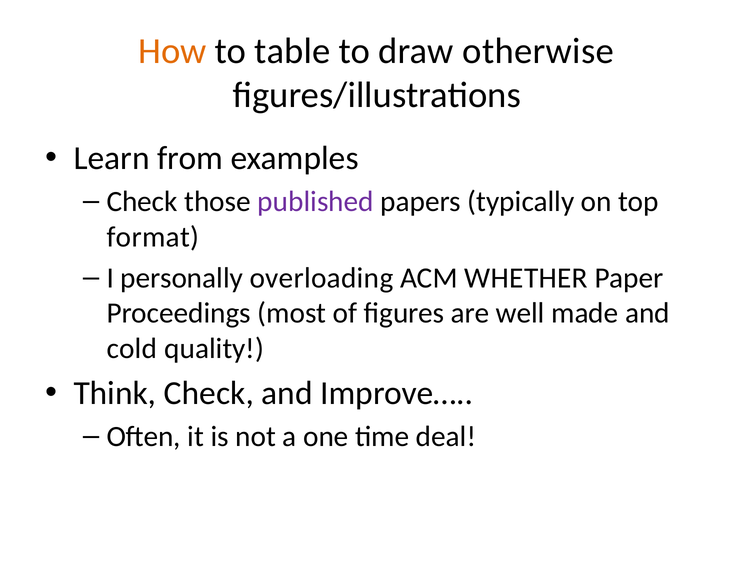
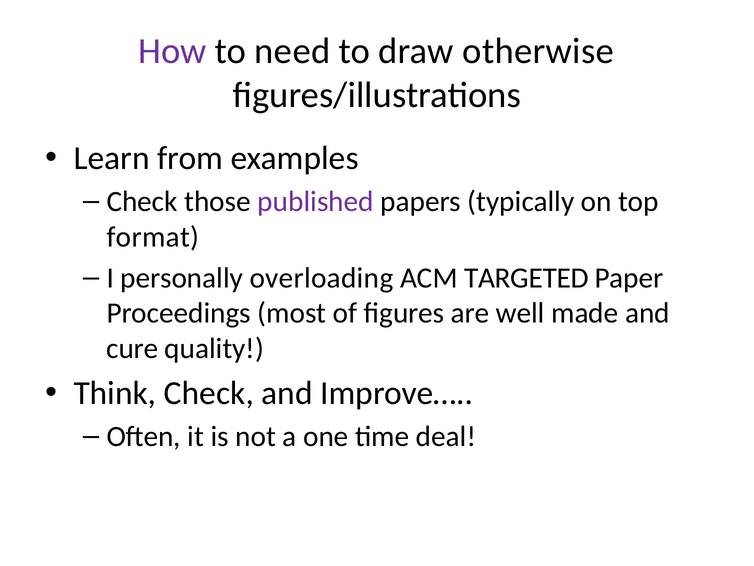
How colour: orange -> purple (172, 51)
table: table -> need (292, 51)
WHETHER: WHETHER -> TARGETED (526, 278)
cold: cold -> cure (132, 348)
